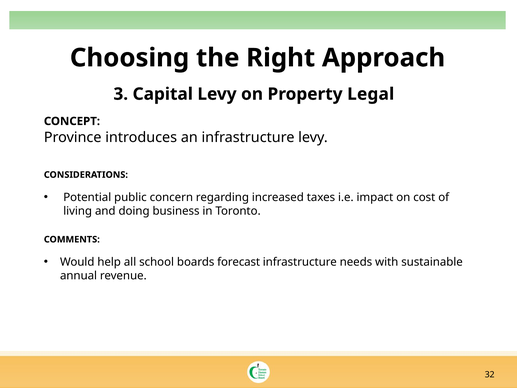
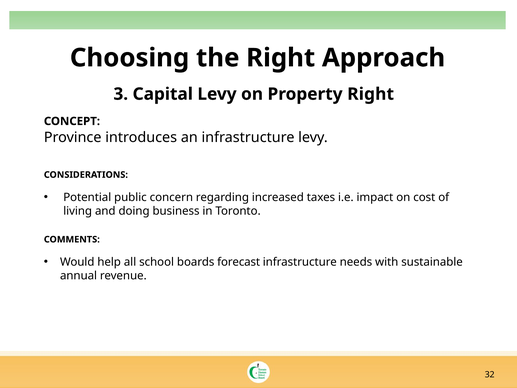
Property Legal: Legal -> Right (371, 94)
